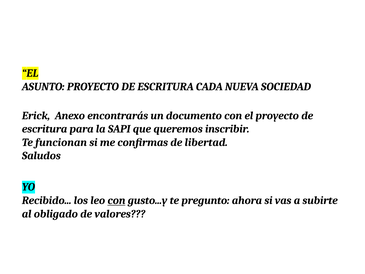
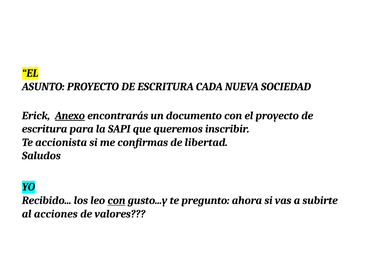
Anexo underline: none -> present (70, 116)
funcionan: funcionan -> accionista (61, 142)
obligado: obligado -> acciones (56, 214)
